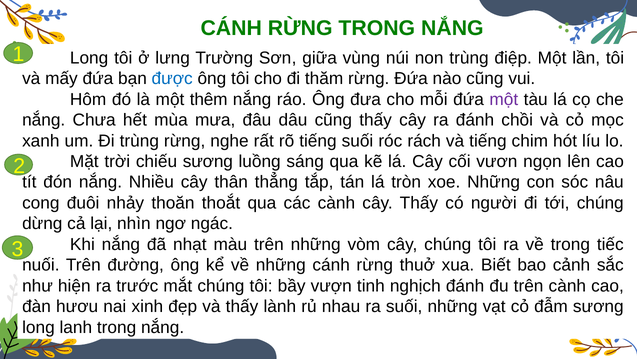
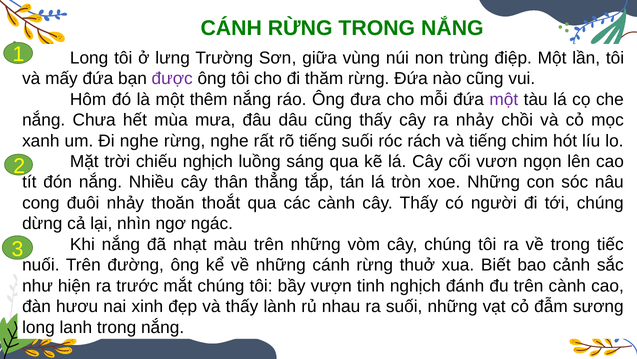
được colour: blue -> purple (172, 78)
ra đánh: đánh -> nhảy (475, 120)
Đi trùng: trùng -> nghe (139, 141)
chiếu sương: sương -> nghịch (208, 161)
